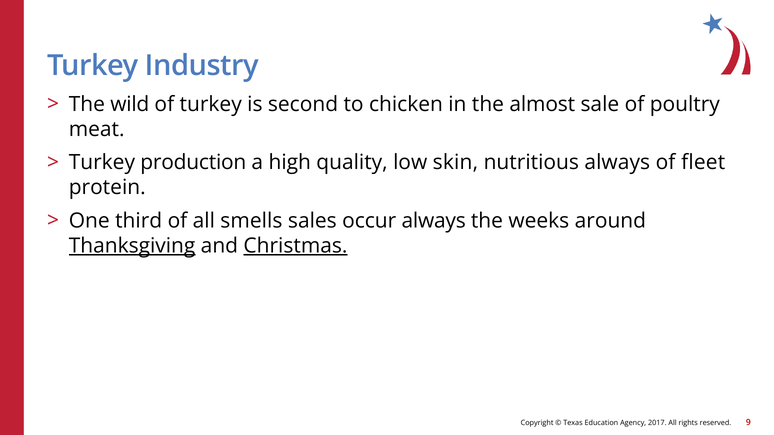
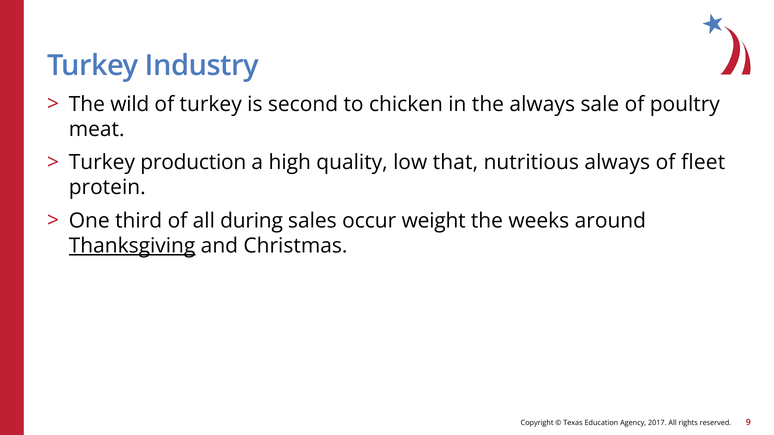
the almost: almost -> always (542, 104)
skin: skin -> that (455, 163)
smells: smells -> during (252, 221)
occur always: always -> weight (434, 221)
Christmas underline: present -> none (295, 246)
